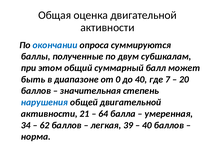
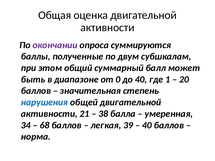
окончании colour: blue -> purple (55, 45)
7: 7 -> 1 (168, 80)
64: 64 -> 38 (103, 114)
62: 62 -> 68 (45, 125)
